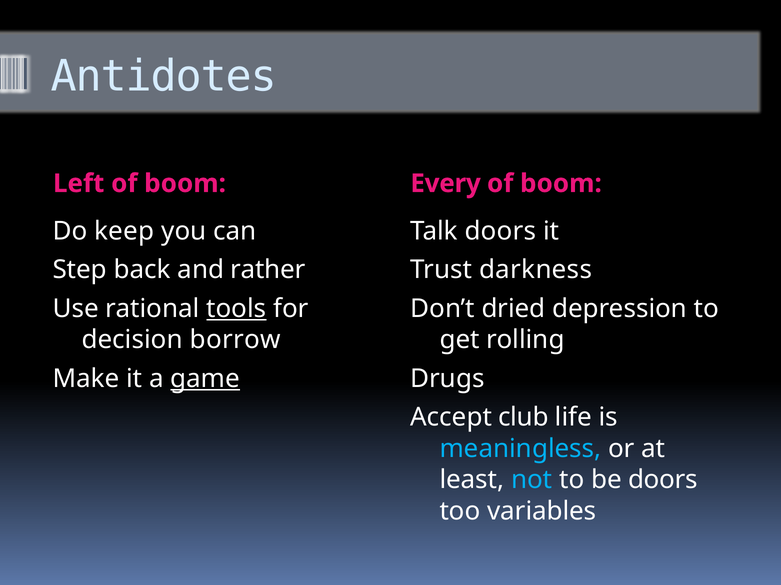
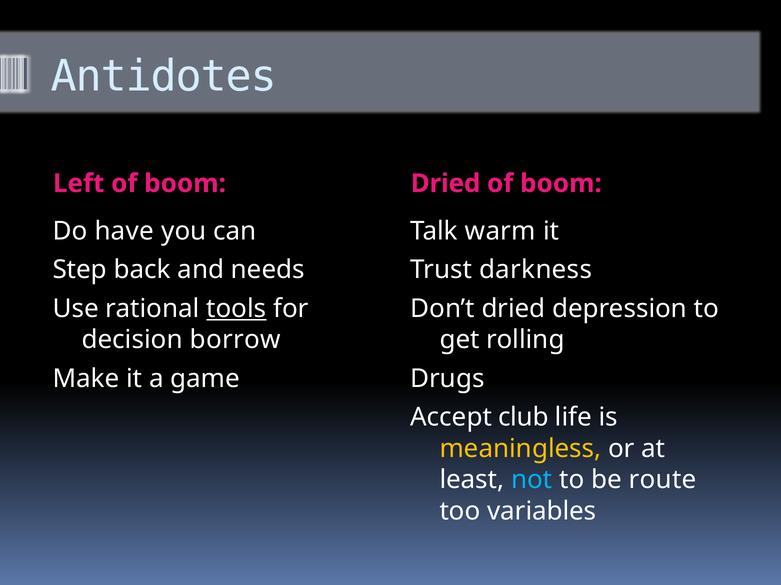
boom Every: Every -> Dried (446, 184)
keep: keep -> have (124, 231)
Talk doors: doors -> warm (500, 231)
rather: rather -> needs (268, 270)
game underline: present -> none (205, 379)
meaningless colour: light blue -> yellow (520, 449)
be doors: doors -> route (663, 480)
